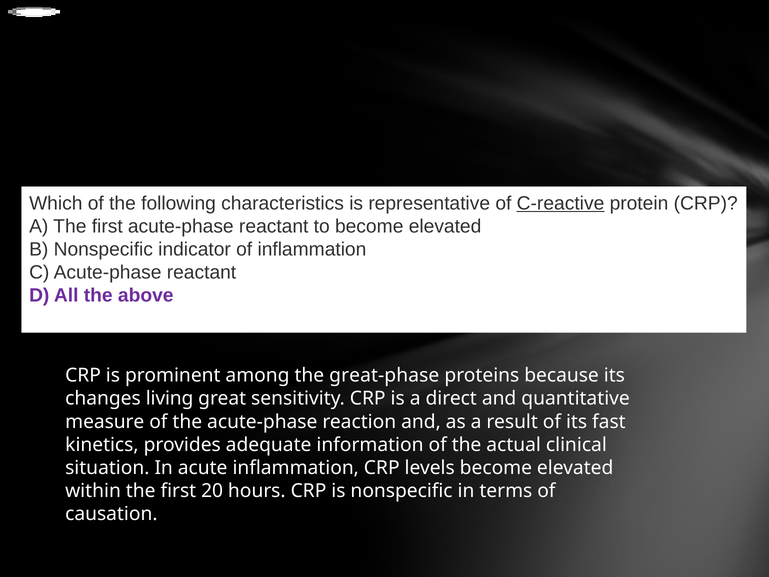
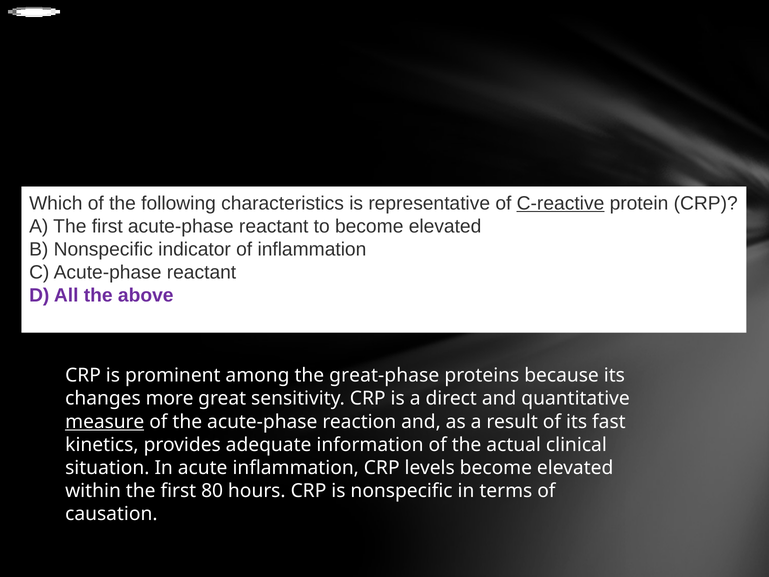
living: living -> more (170, 398)
measure underline: none -> present (105, 422)
20: 20 -> 80 (212, 491)
